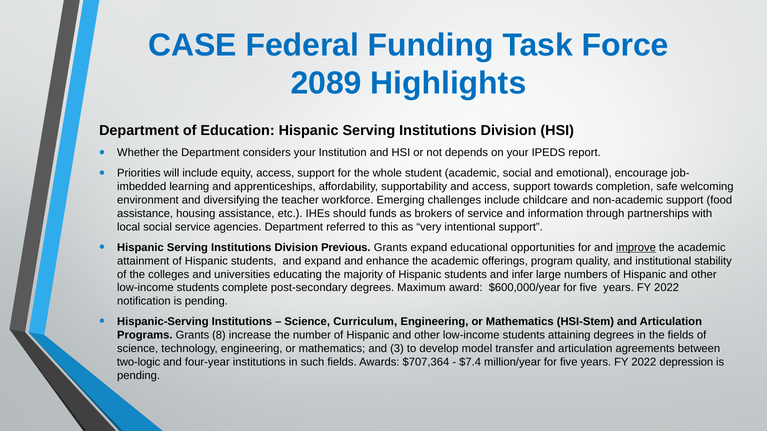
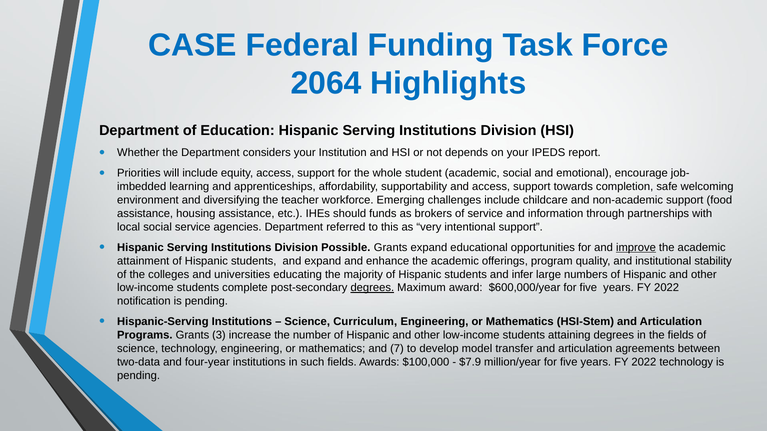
2089: 2089 -> 2064 (326, 83)
Previous: Previous -> Possible (346, 248)
degrees underline: none -> present (372, 288)
8: 8 -> 3 (221, 335)
3: 3 -> 7 (397, 349)
two-logic: two-logic -> two-data (139, 362)
$707,364: $707,364 -> $100,000 (426, 362)
$7.4: $7.4 -> $7.9 (470, 362)
2022 depression: depression -> technology (686, 362)
